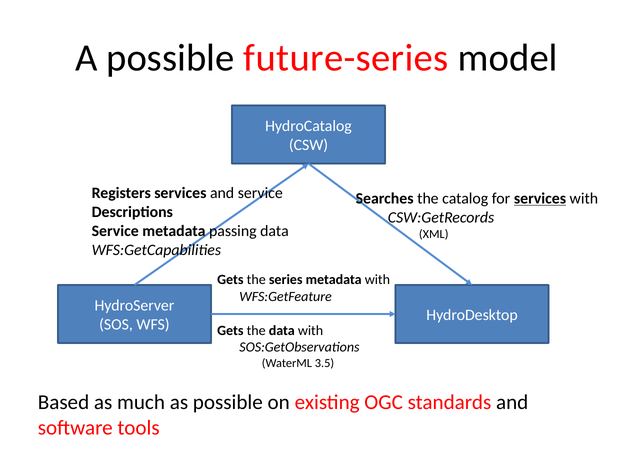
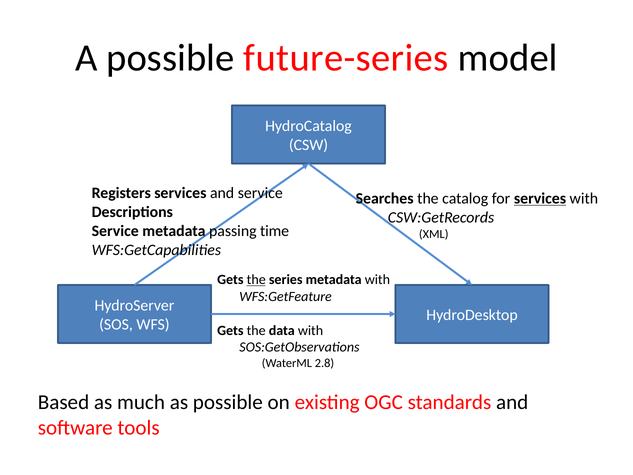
passing data: data -> time (275, 231)
the underline: none -> present (256, 280)
3.5: 3.5 -> 2.8 (325, 363)
